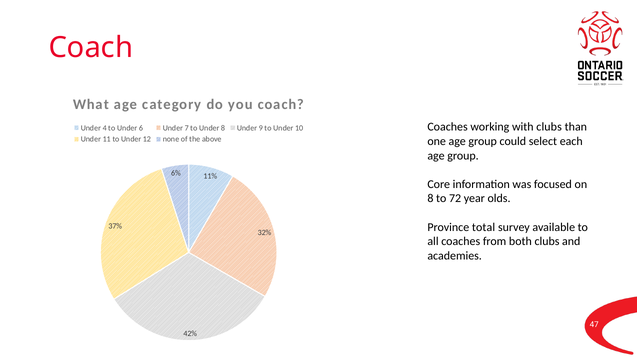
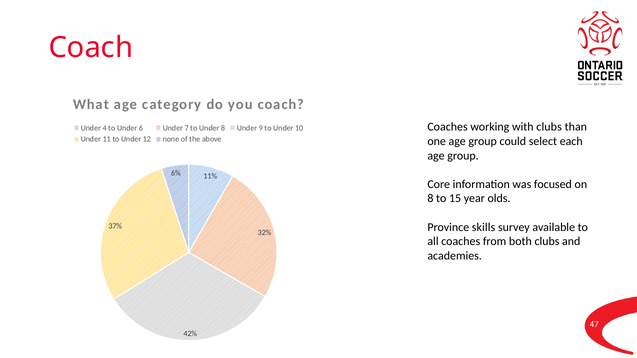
72: 72 -> 15 (455, 199)
total: total -> skills (484, 227)
